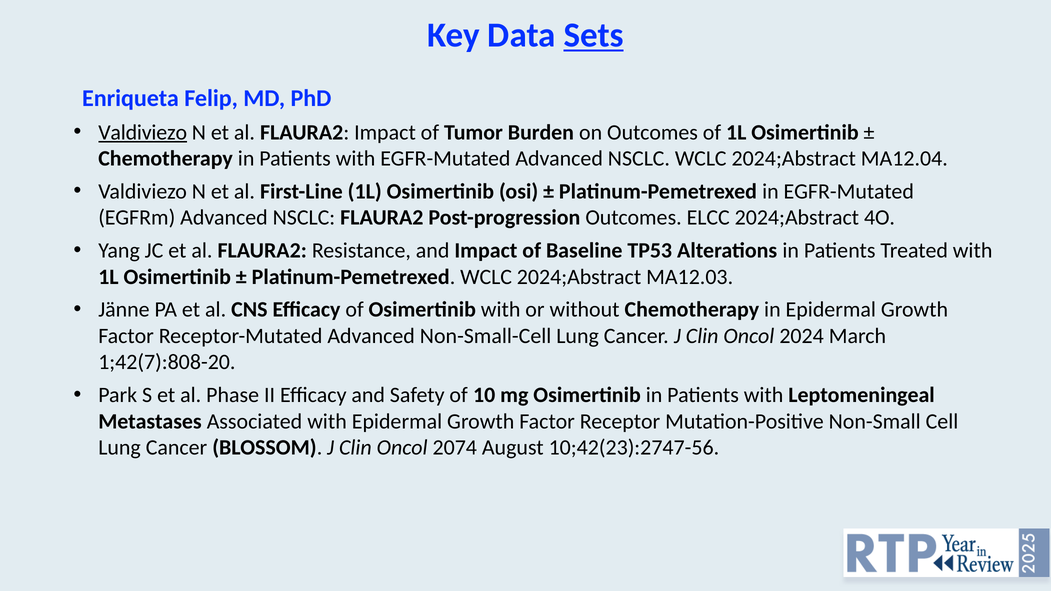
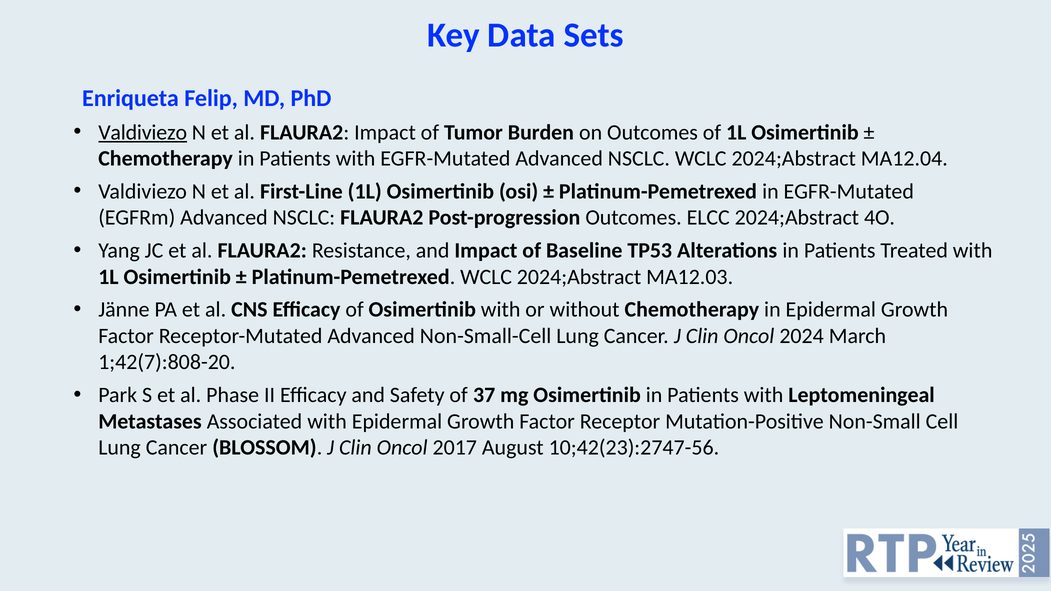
Sets underline: present -> none (594, 35)
10: 10 -> 37 (484, 395)
2074: 2074 -> 2017 (455, 448)
